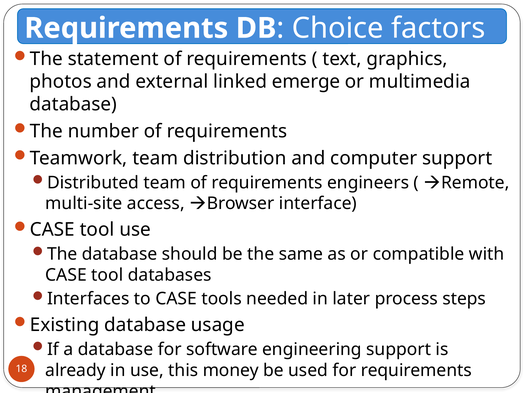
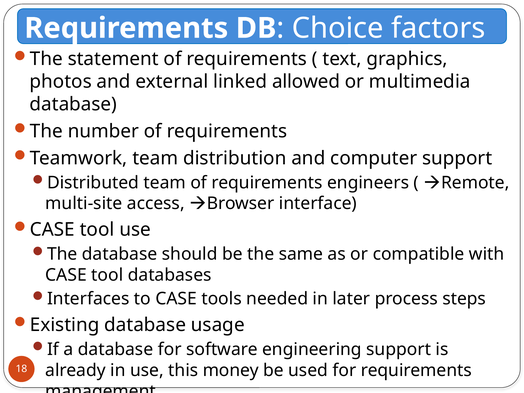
emerge: emerge -> allowed (306, 82)
